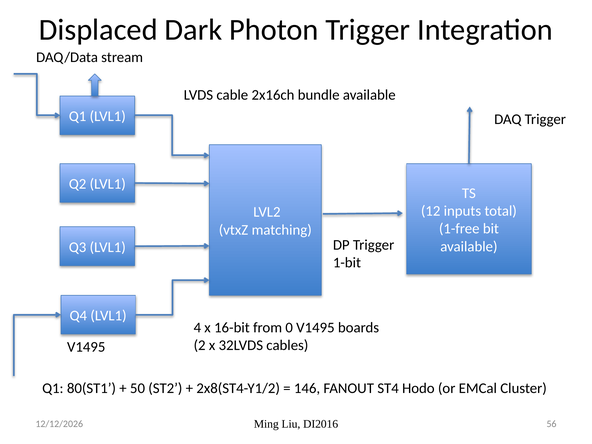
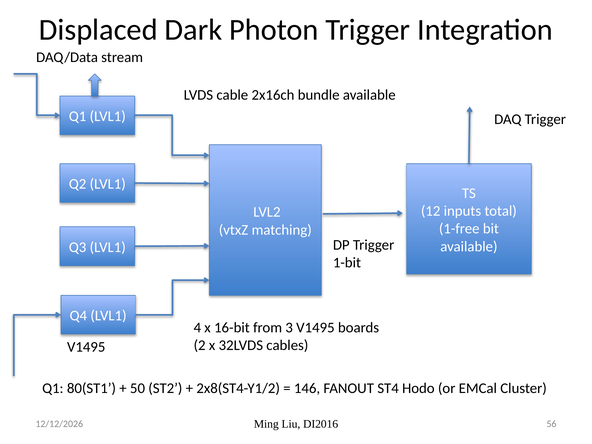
0: 0 -> 3 (289, 328)
